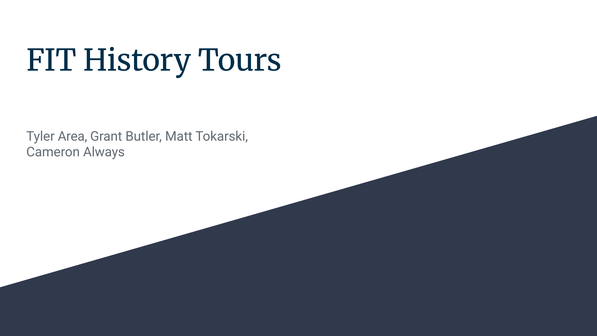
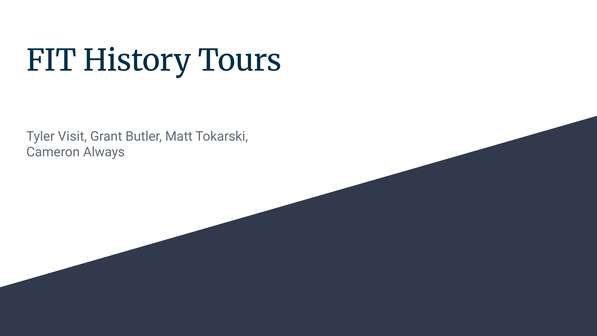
Area: Area -> Visit (72, 136)
